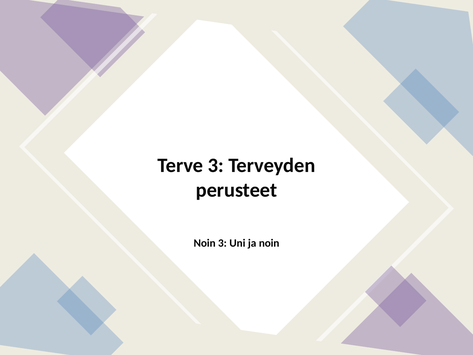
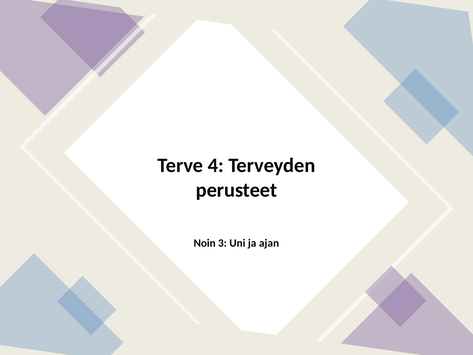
Terve 3: 3 -> 4 (216, 165)
ja noin: noin -> ajan (269, 243)
